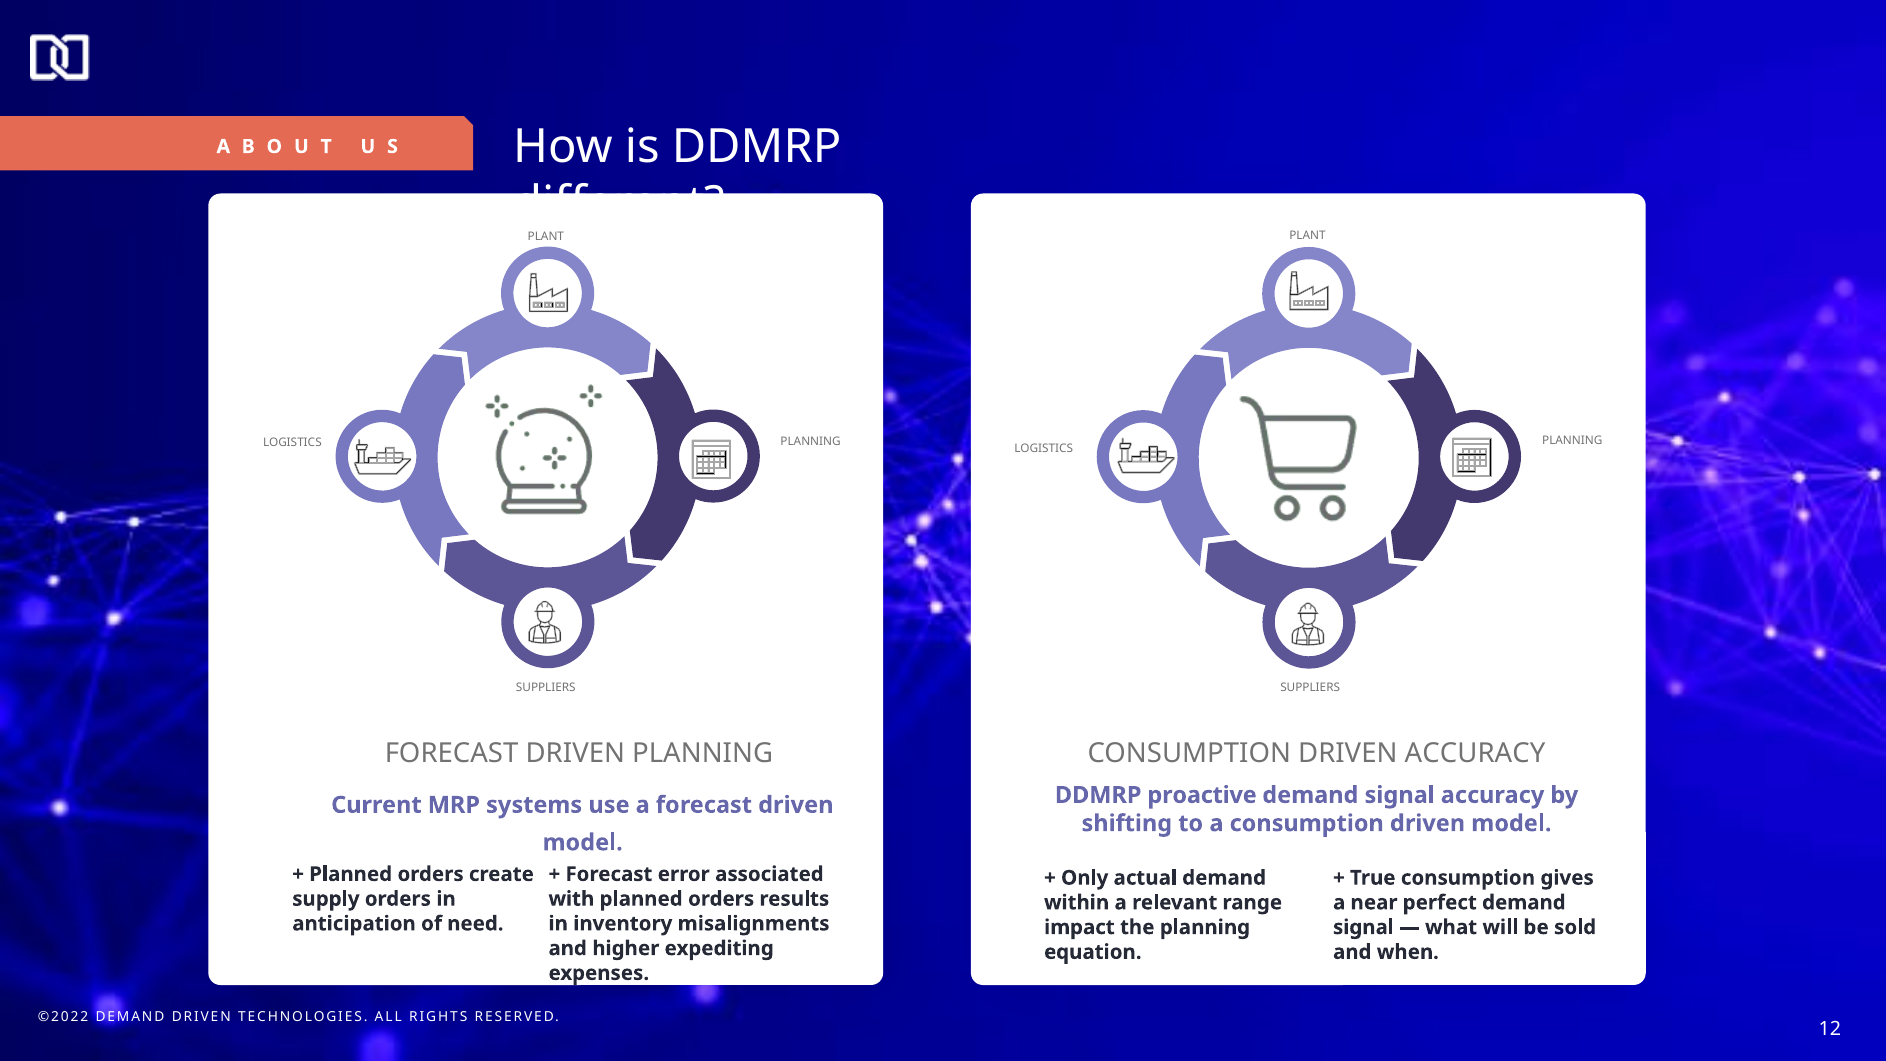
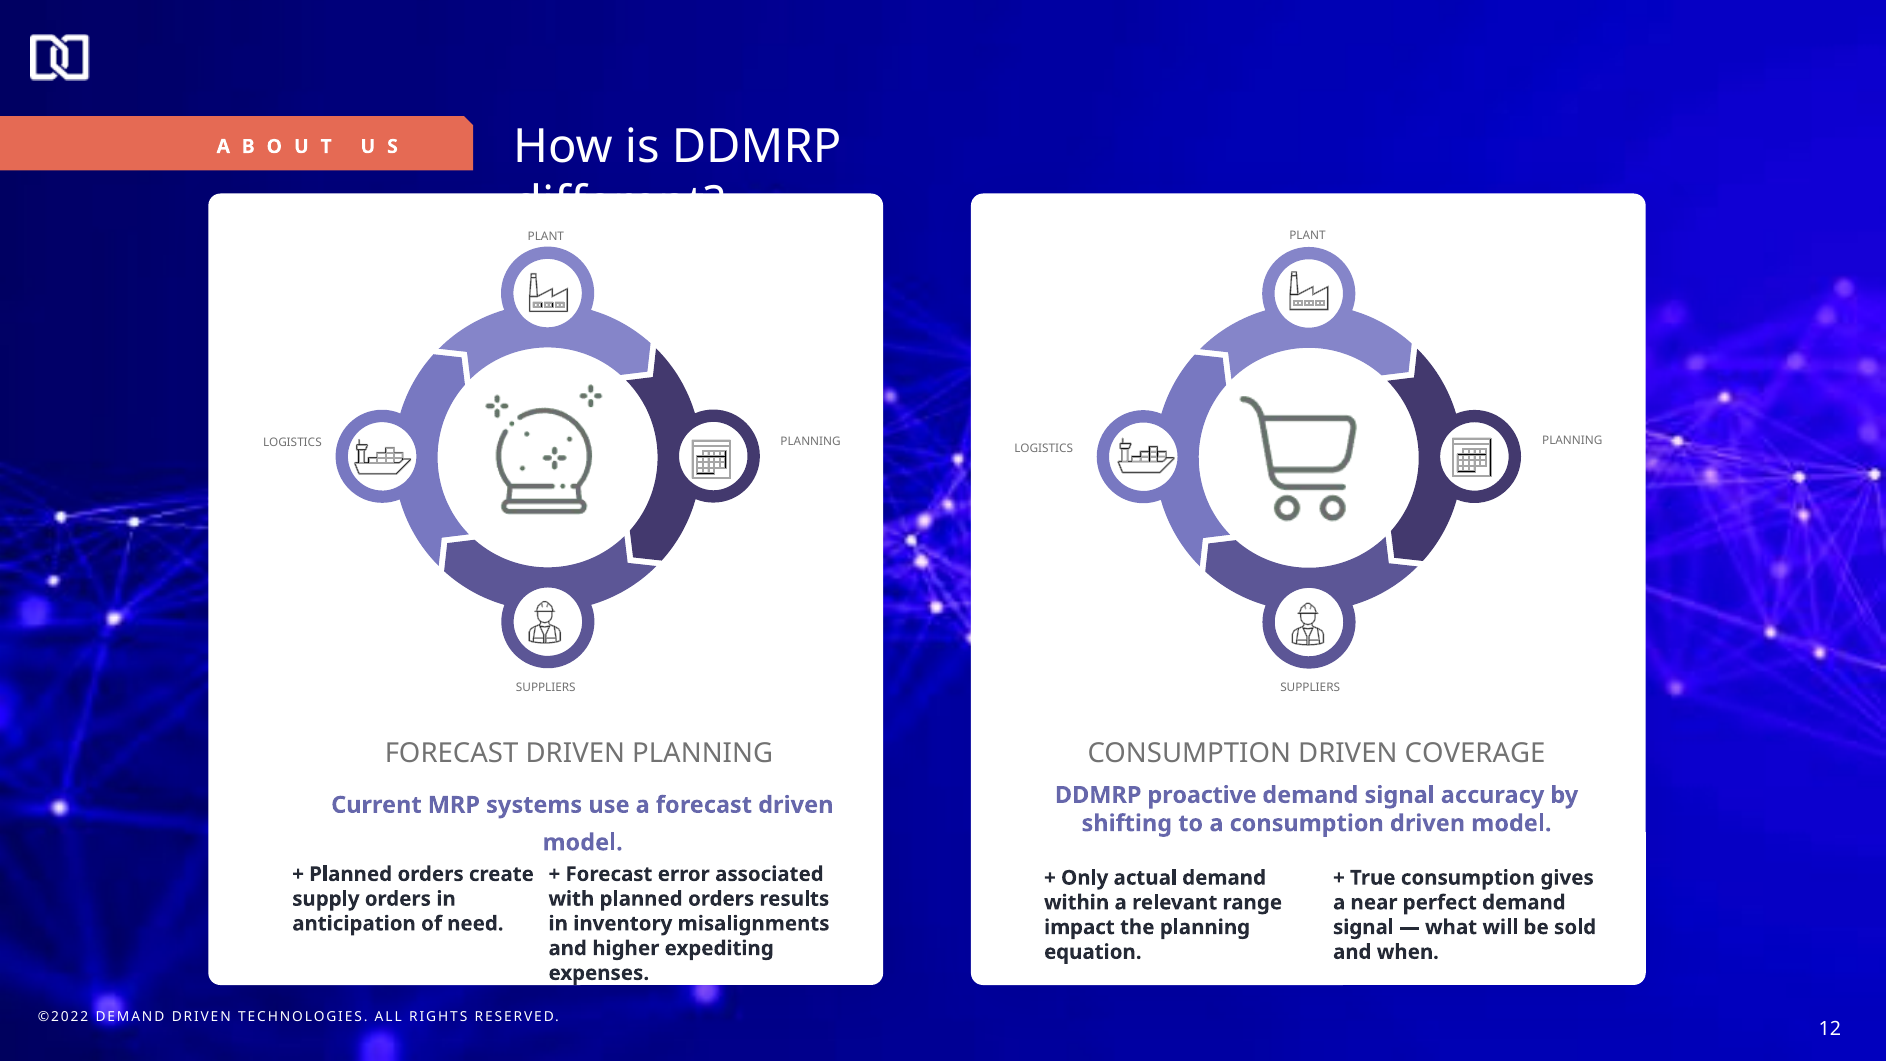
DRIVEN ACCURACY: ACCURACY -> COVERAGE (1475, 753)
